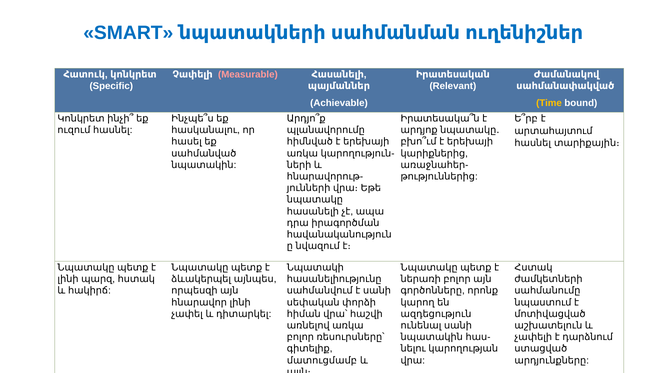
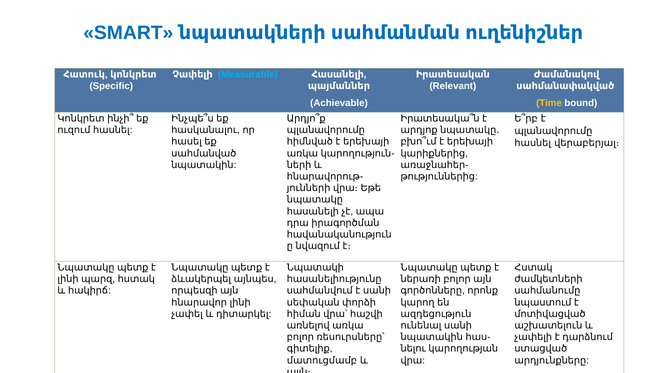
Measurable colour: pink -> light blue (248, 74)
արտահայտում: արտահայտում -> պլանավորումը (553, 131)
տարիքային։: տարիքային։ -> վերաբերյալ։ (587, 143)
